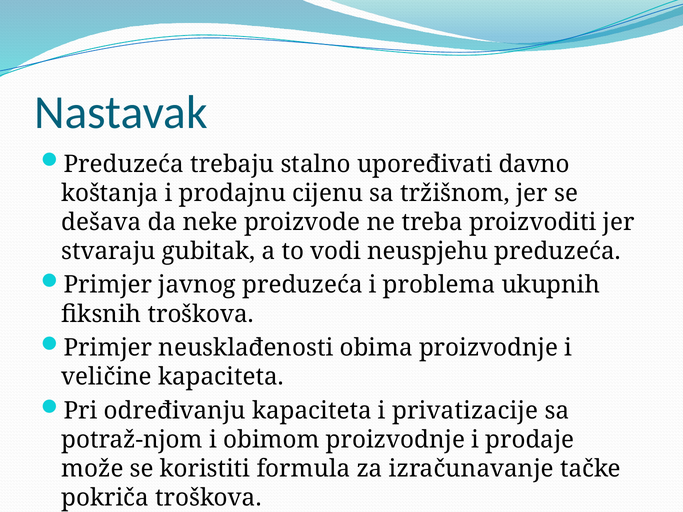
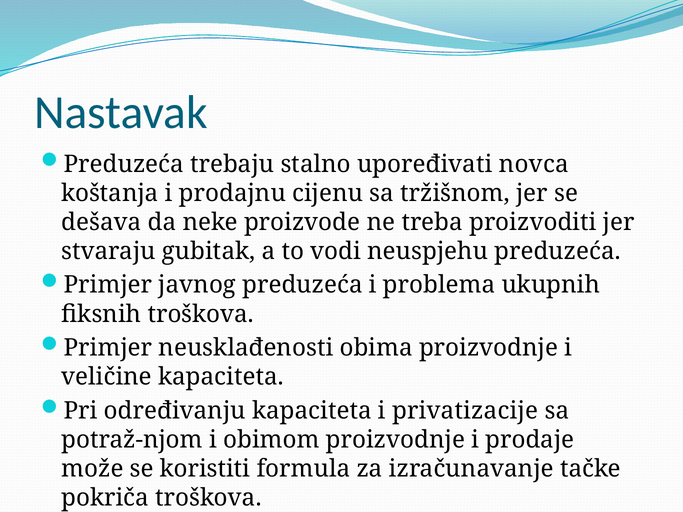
davno: davno -> novca (534, 164)
